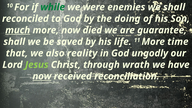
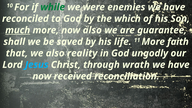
enemies we shall: shall -> have (174, 7)
doing: doing -> which (127, 19)
now died: died -> also (92, 30)
time: time -> faith (178, 42)
Jesus colour: light green -> light blue (37, 65)
now underline: present -> none (42, 76)
